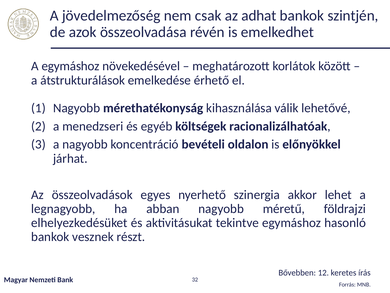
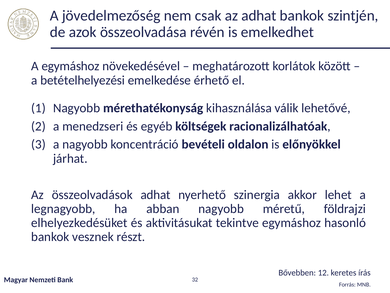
átstrukturálások: átstrukturálások -> betételhelyezési (83, 80)
összeolvadások egyes: egyes -> adhat (156, 194)
